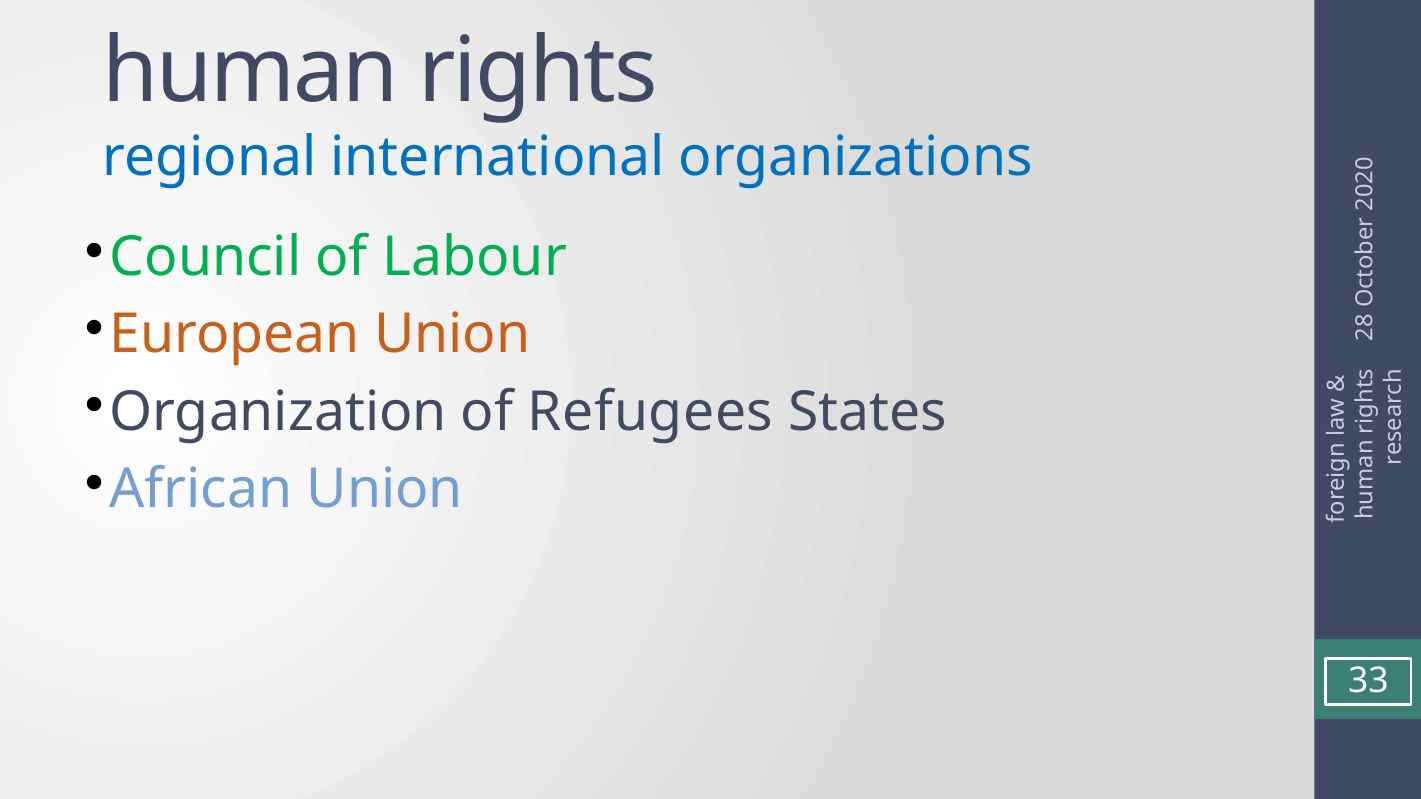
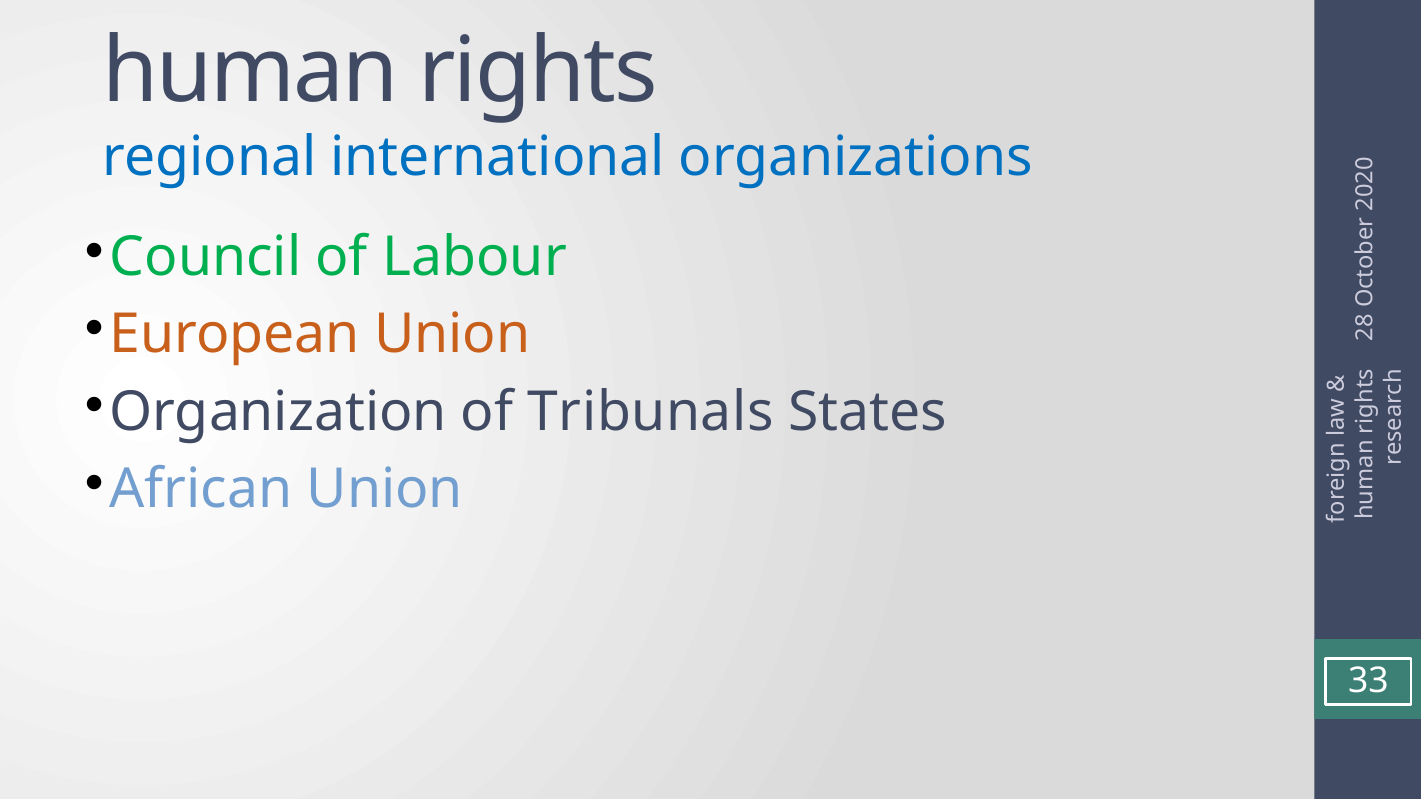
Refugees: Refugees -> Tribunals (651, 412)
